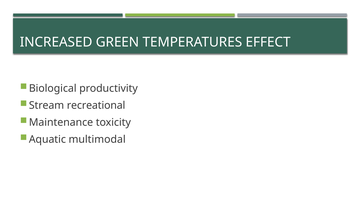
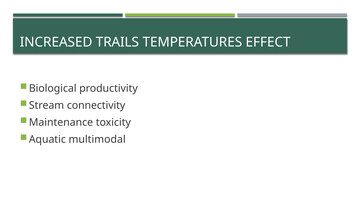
GREEN: GREEN -> TRAILS (118, 42)
recreational: recreational -> connectivity (96, 105)
